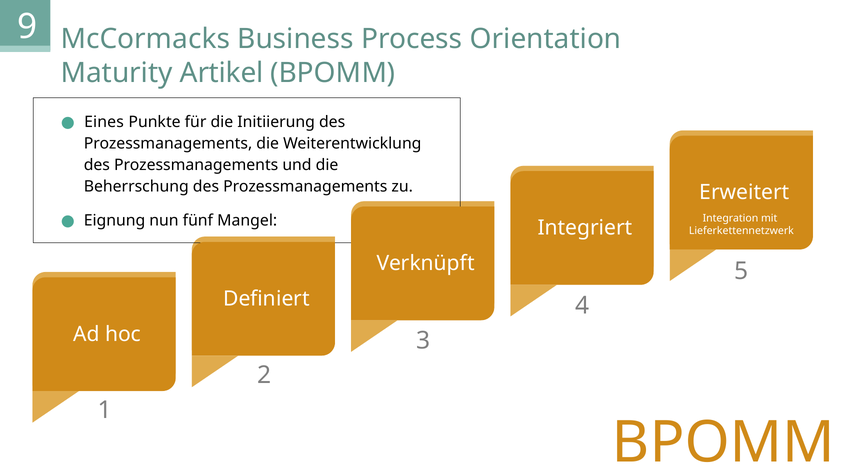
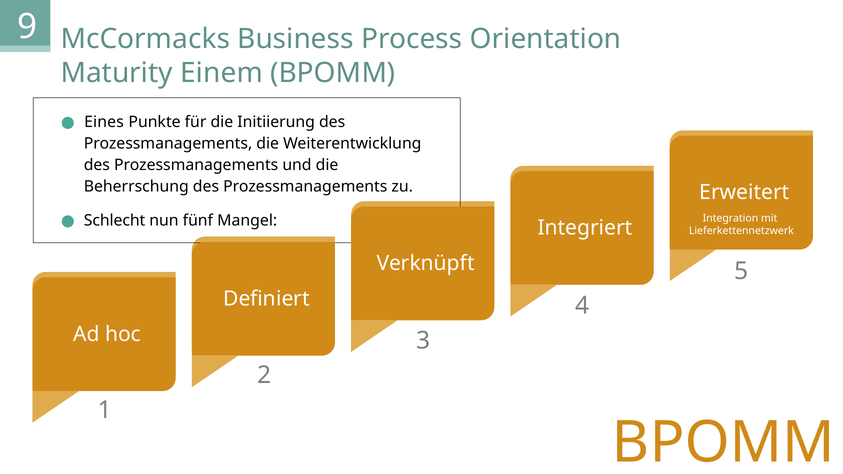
Artikel: Artikel -> Einem (221, 73)
Eignung: Eignung -> Schlecht (115, 220)
